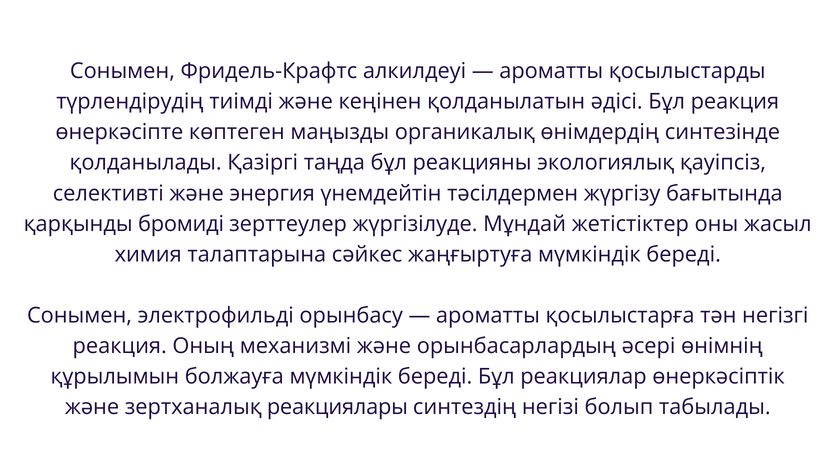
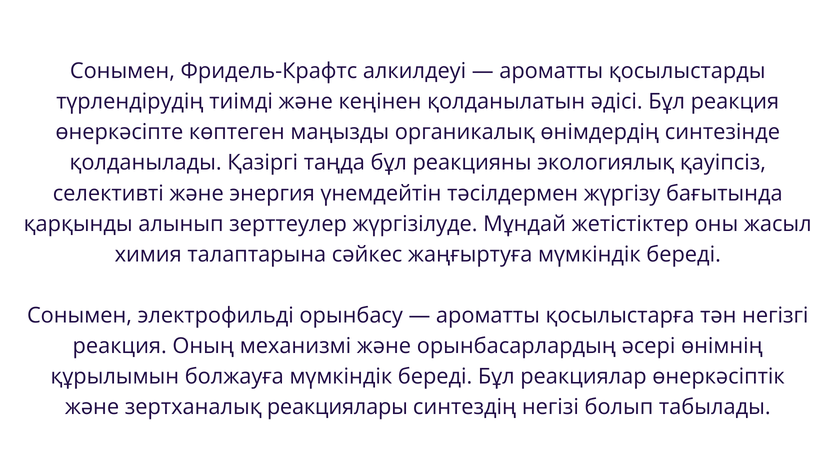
бромиді: бромиді -> алынып (181, 224)
